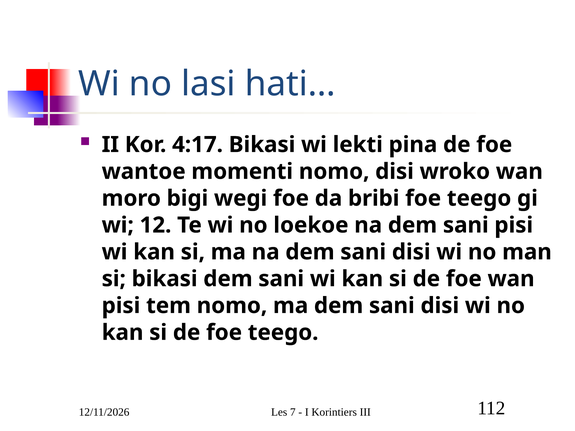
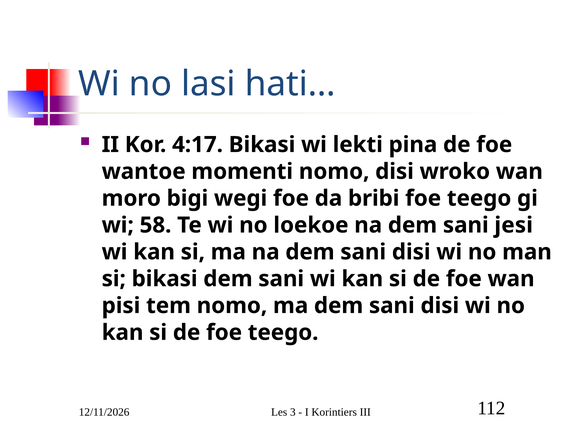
12: 12 -> 58 (155, 225)
sani pisi: pisi -> jesi (514, 225)
7: 7 -> 3 (293, 413)
